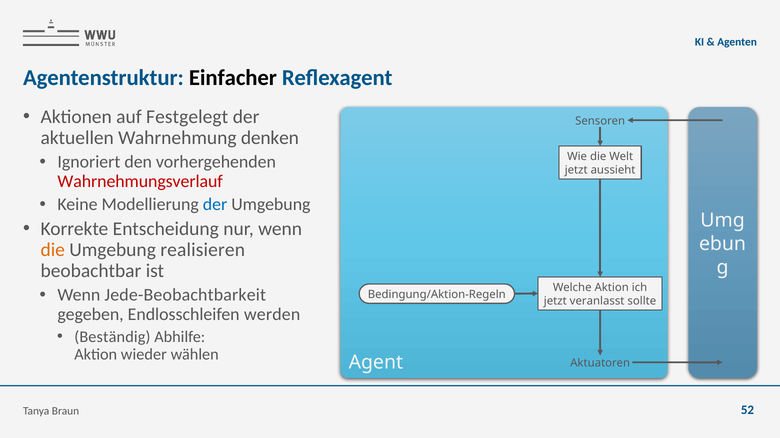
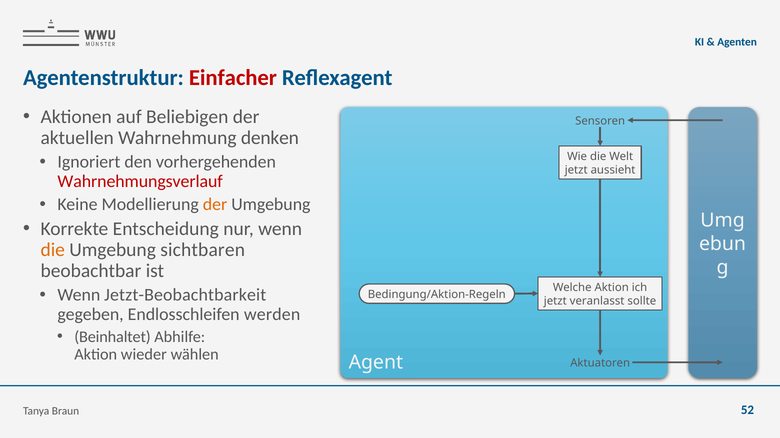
Einfacher colour: black -> red (233, 78)
Festgelegt: Festgelegt -> Beliebigen (187, 117)
der colour: blue -> orange (215, 205)
realisieren: realisieren -> sichtbaren (203, 250)
Jede-Beobachtbarkeit: Jede-Beobachtbarkeit -> Jetzt-Beobachtbarkeit (185, 295)
Beständig: Beständig -> Beinhaltet (113, 337)
